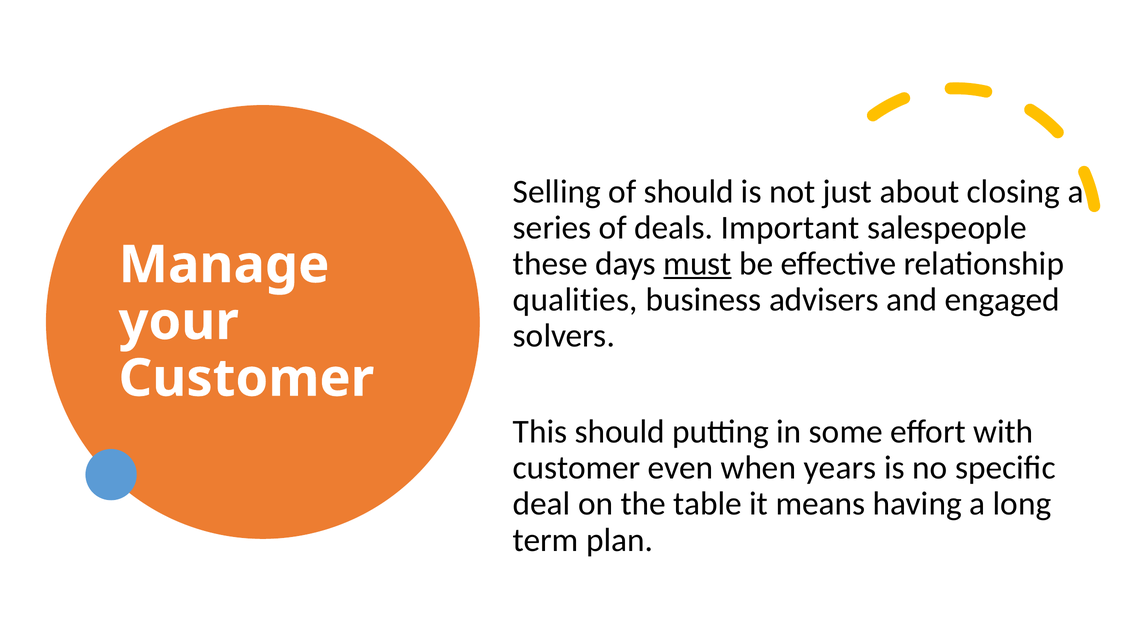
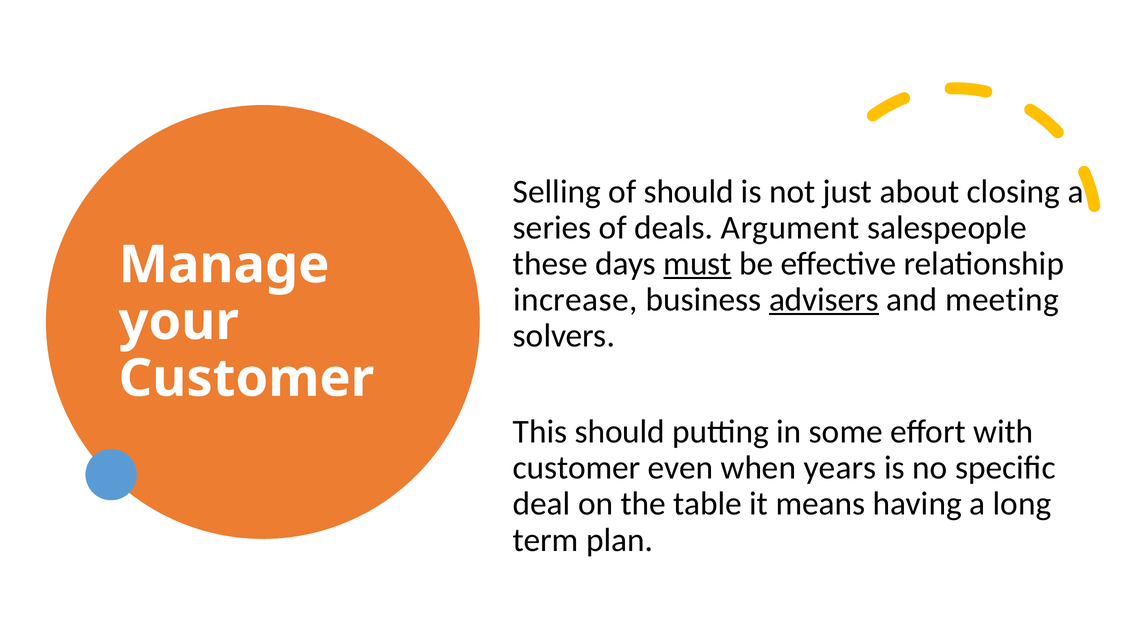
Important: Important -> Argument (790, 228)
qualities: qualities -> increase (575, 300)
advisers underline: none -> present (824, 300)
engaged: engaged -> meeting (1002, 300)
